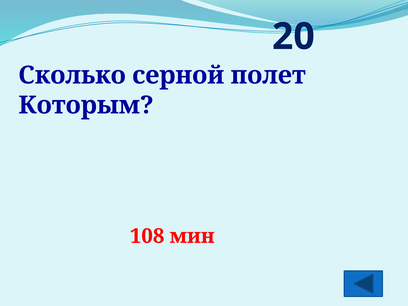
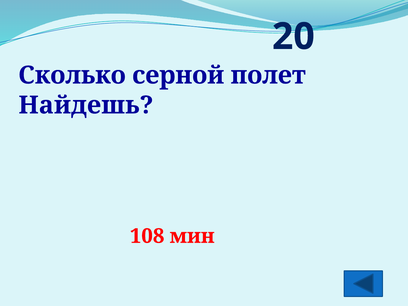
Которым: Которым -> Найдешь (86, 105)
